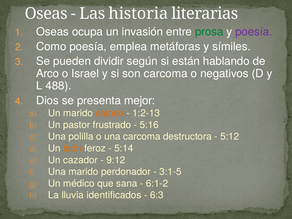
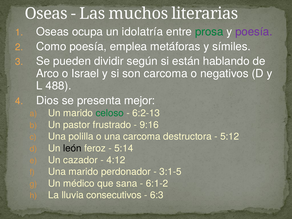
historia: historia -> muchos (138, 14)
invasión: invasión -> idolatría (142, 32)
celoso colour: orange -> green (110, 113)
1:2-13: 1:2-13 -> 6:2-13 (146, 113)
5:16: 5:16 -> 9:16 (149, 125)
león colour: orange -> black (72, 148)
9:12: 9:12 -> 4:12 (116, 160)
identificados: identificados -> consecutivos (114, 195)
